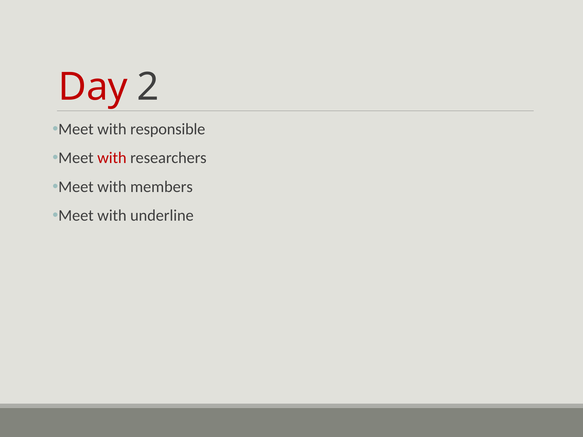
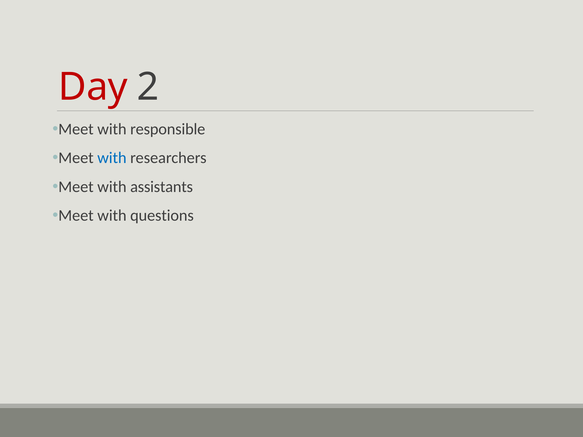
with colour: red -> blue (112, 158)
members: members -> assistants (162, 187)
underline: underline -> questions (162, 216)
